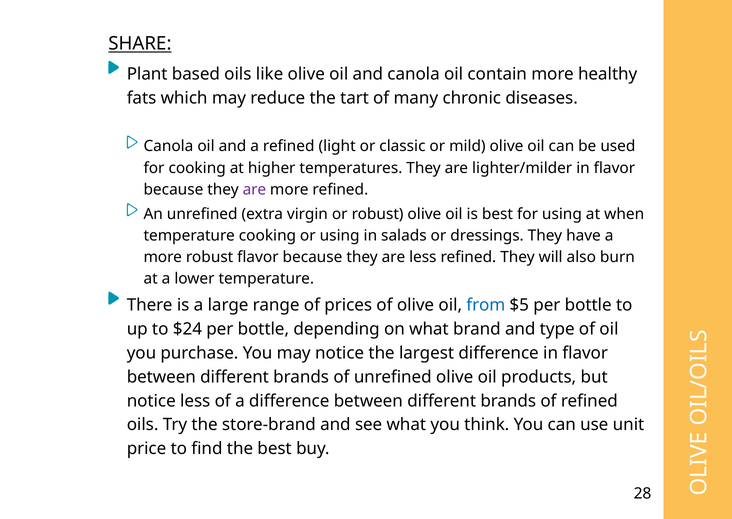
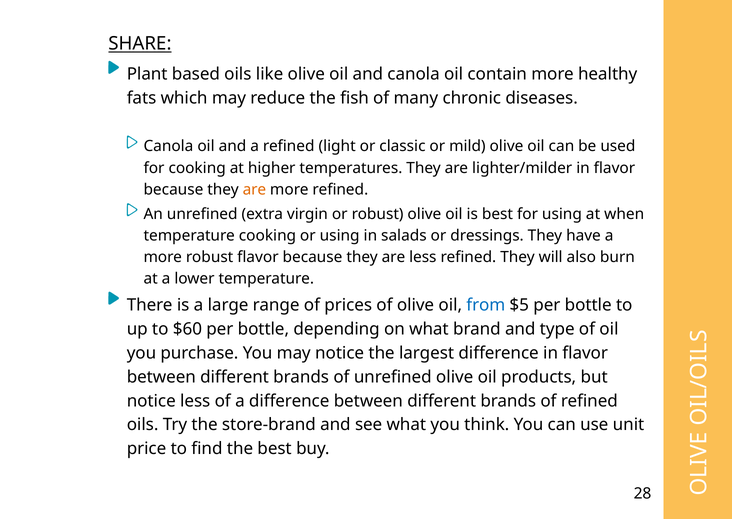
tart: tart -> fish (355, 98)
are colour: purple -> orange (254, 190)
$24: $24 -> $60 (187, 329)
